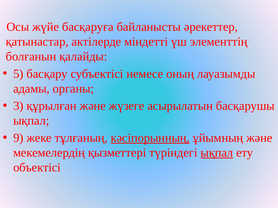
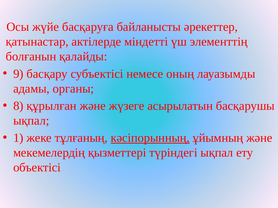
5: 5 -> 9 (18, 74)
3: 3 -> 8 (18, 106)
9: 9 -> 1 (18, 138)
ықпал underline: present -> none (217, 153)
